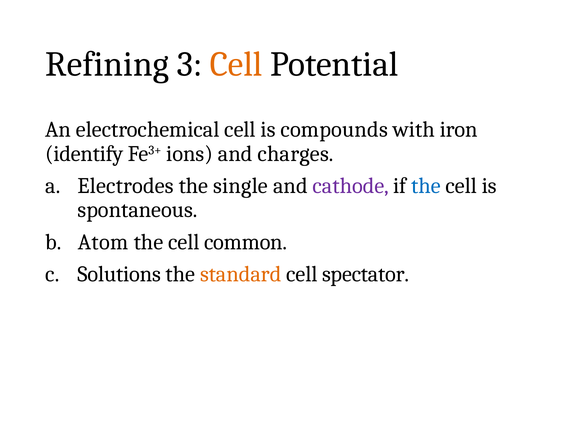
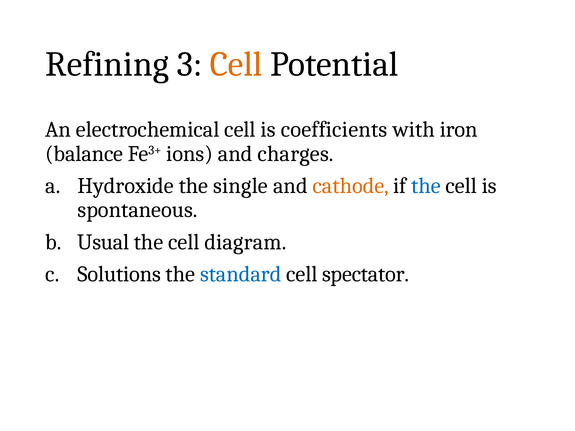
compounds: compounds -> coefficients (334, 130)
identify: identify -> balance (84, 154)
Electrodes: Electrodes -> Hydroxide (126, 186)
cathode colour: purple -> orange (351, 186)
Atom: Atom -> Usual (103, 242)
common: common -> diagram (245, 242)
standard colour: orange -> blue (241, 274)
